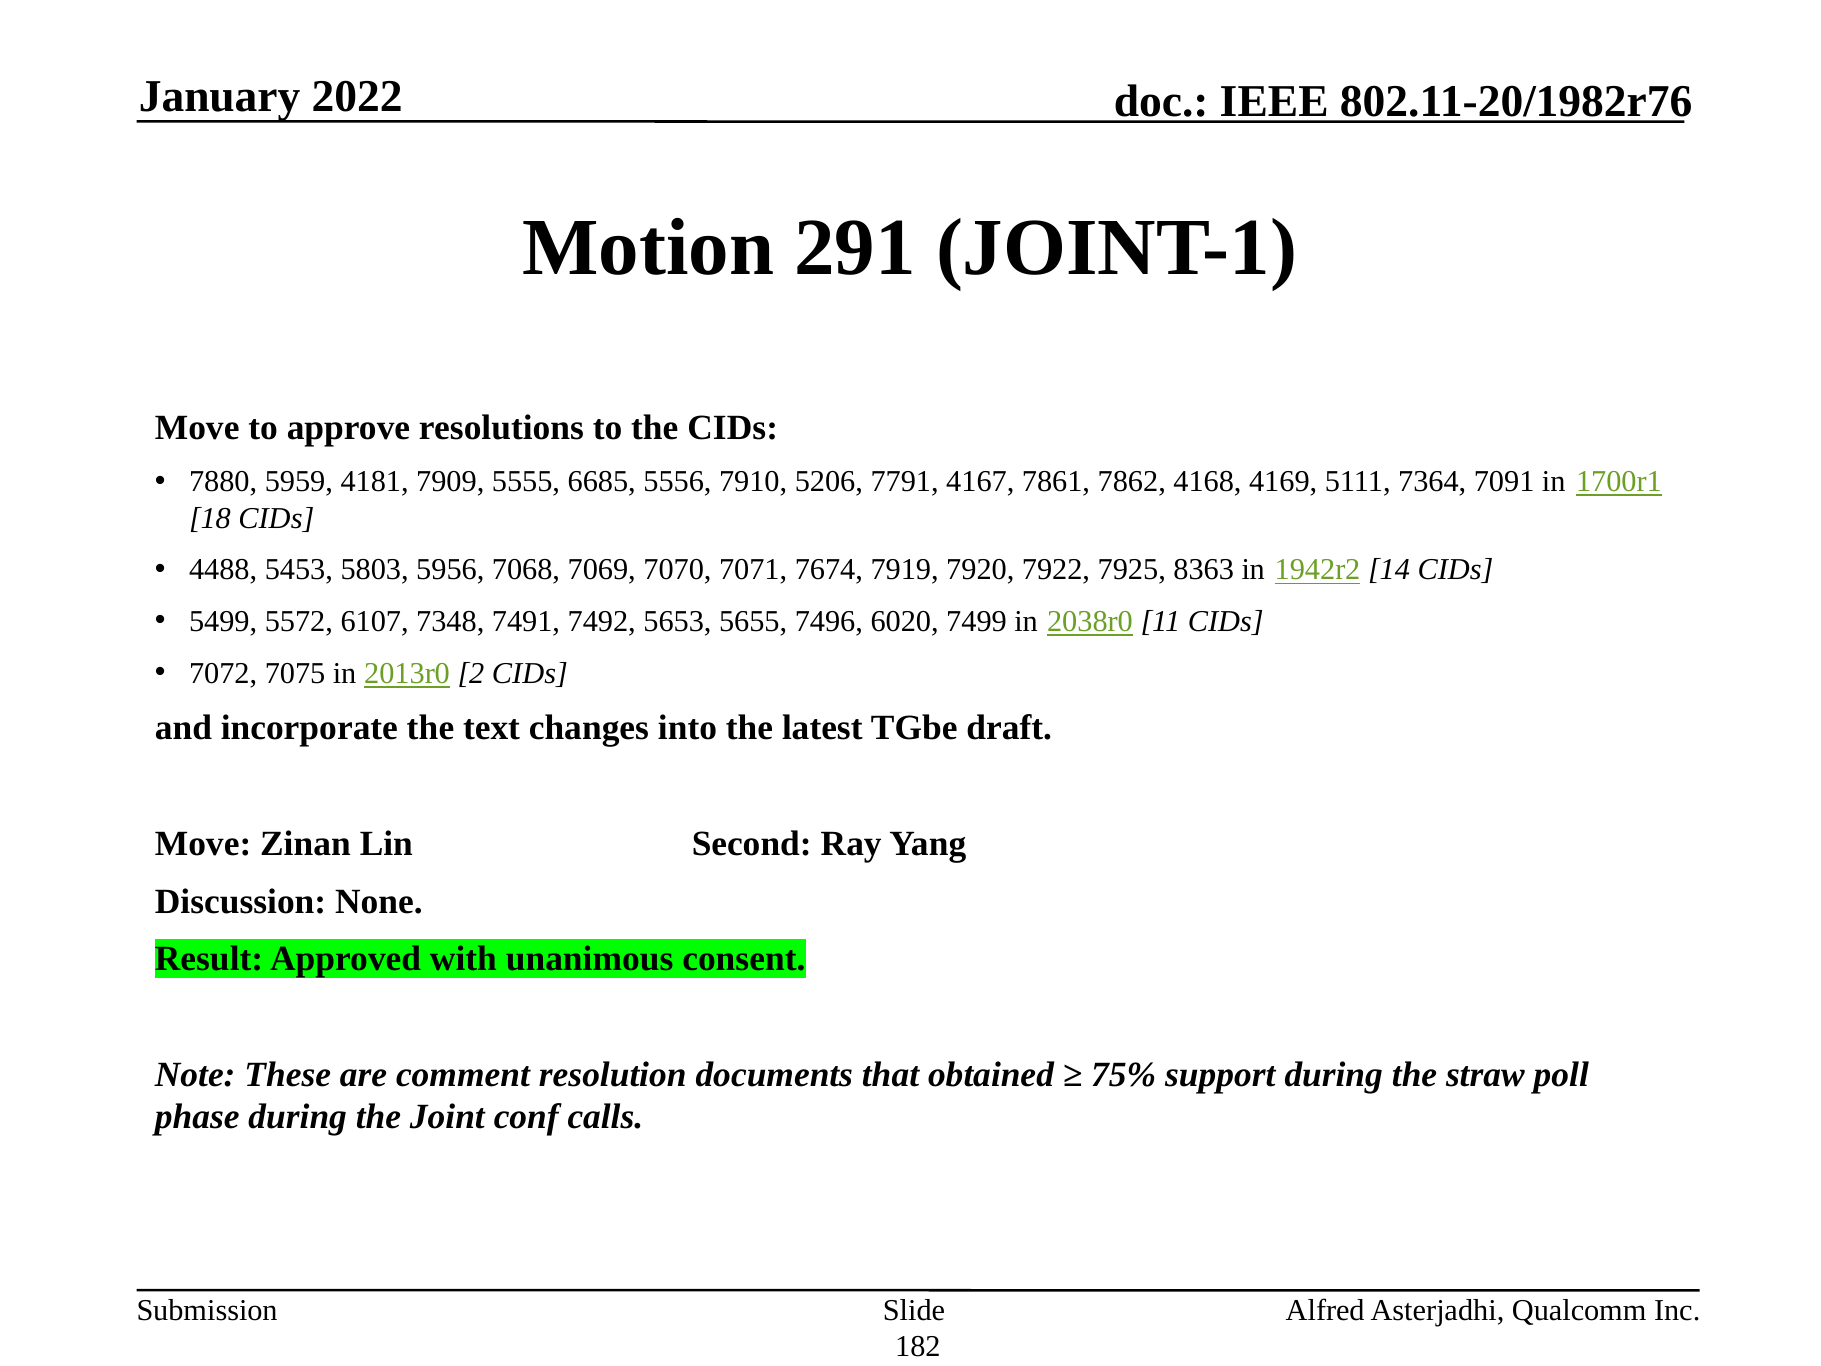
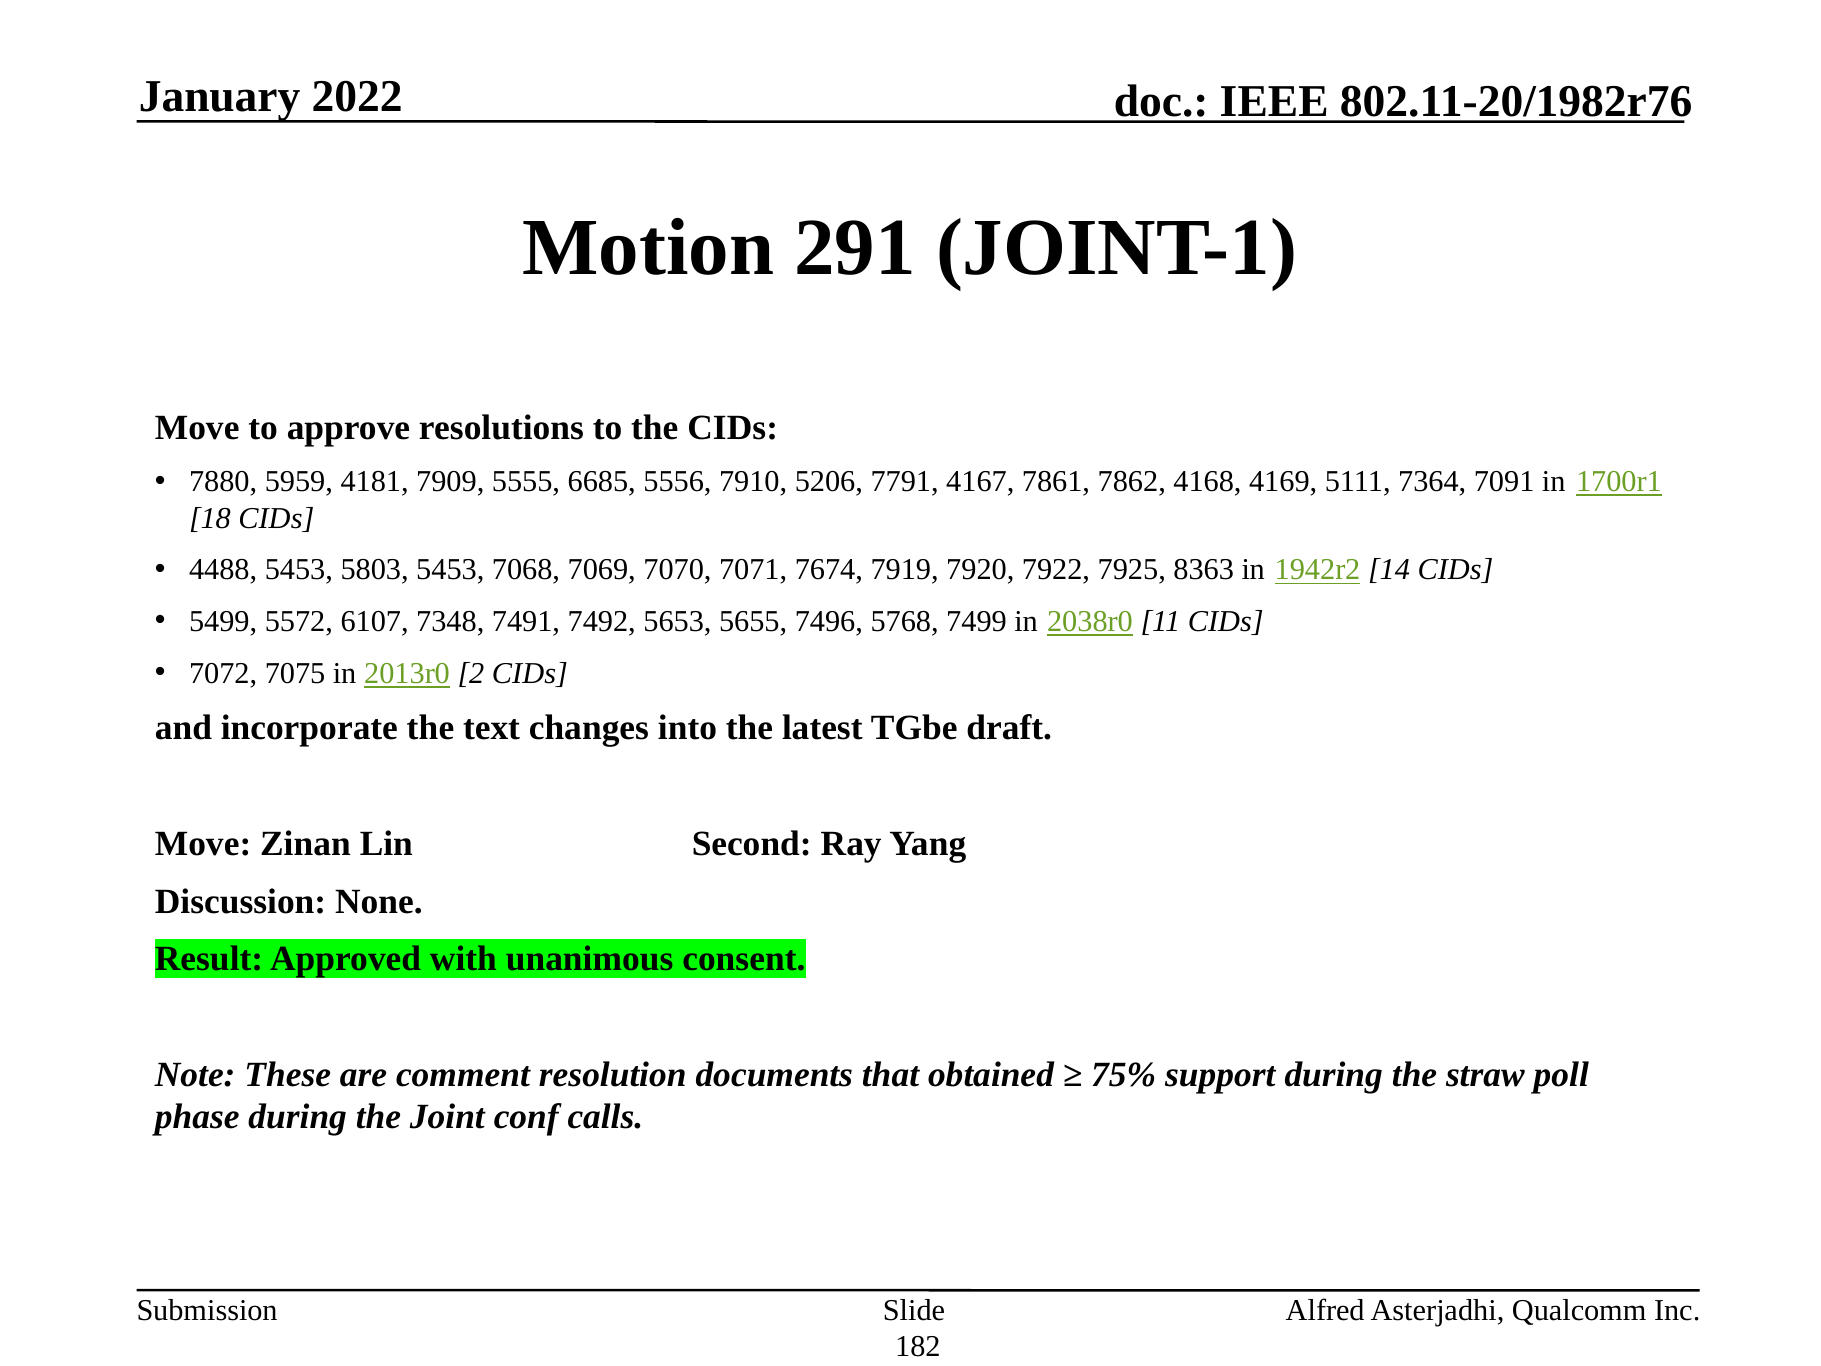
5803 5956: 5956 -> 5453 (450, 570)
6020: 6020 -> 5768 (905, 621)
